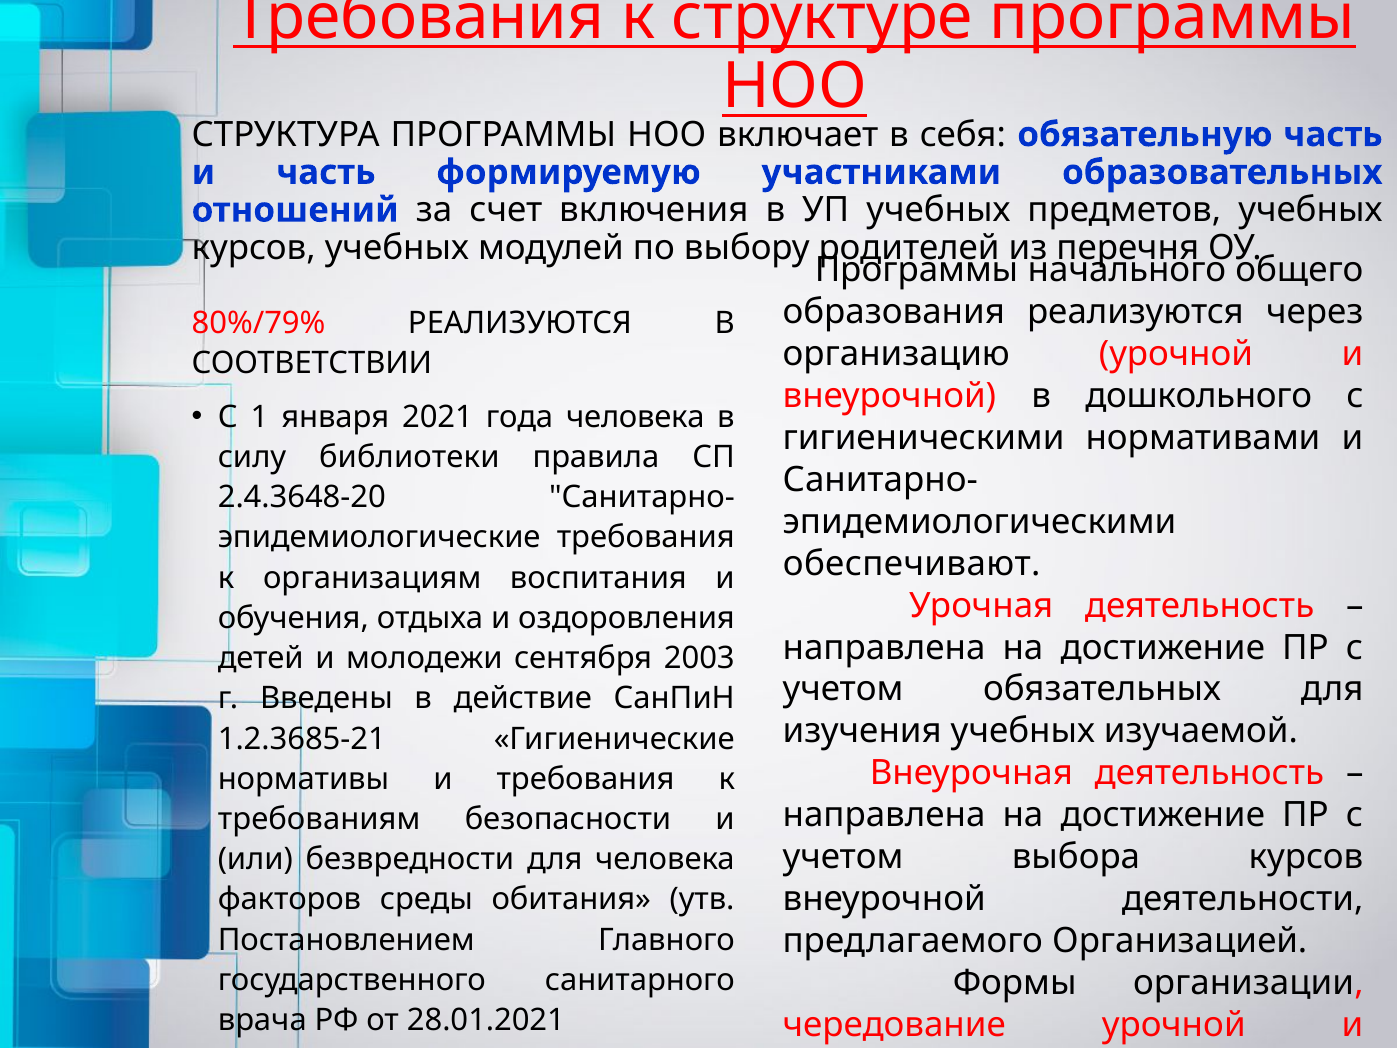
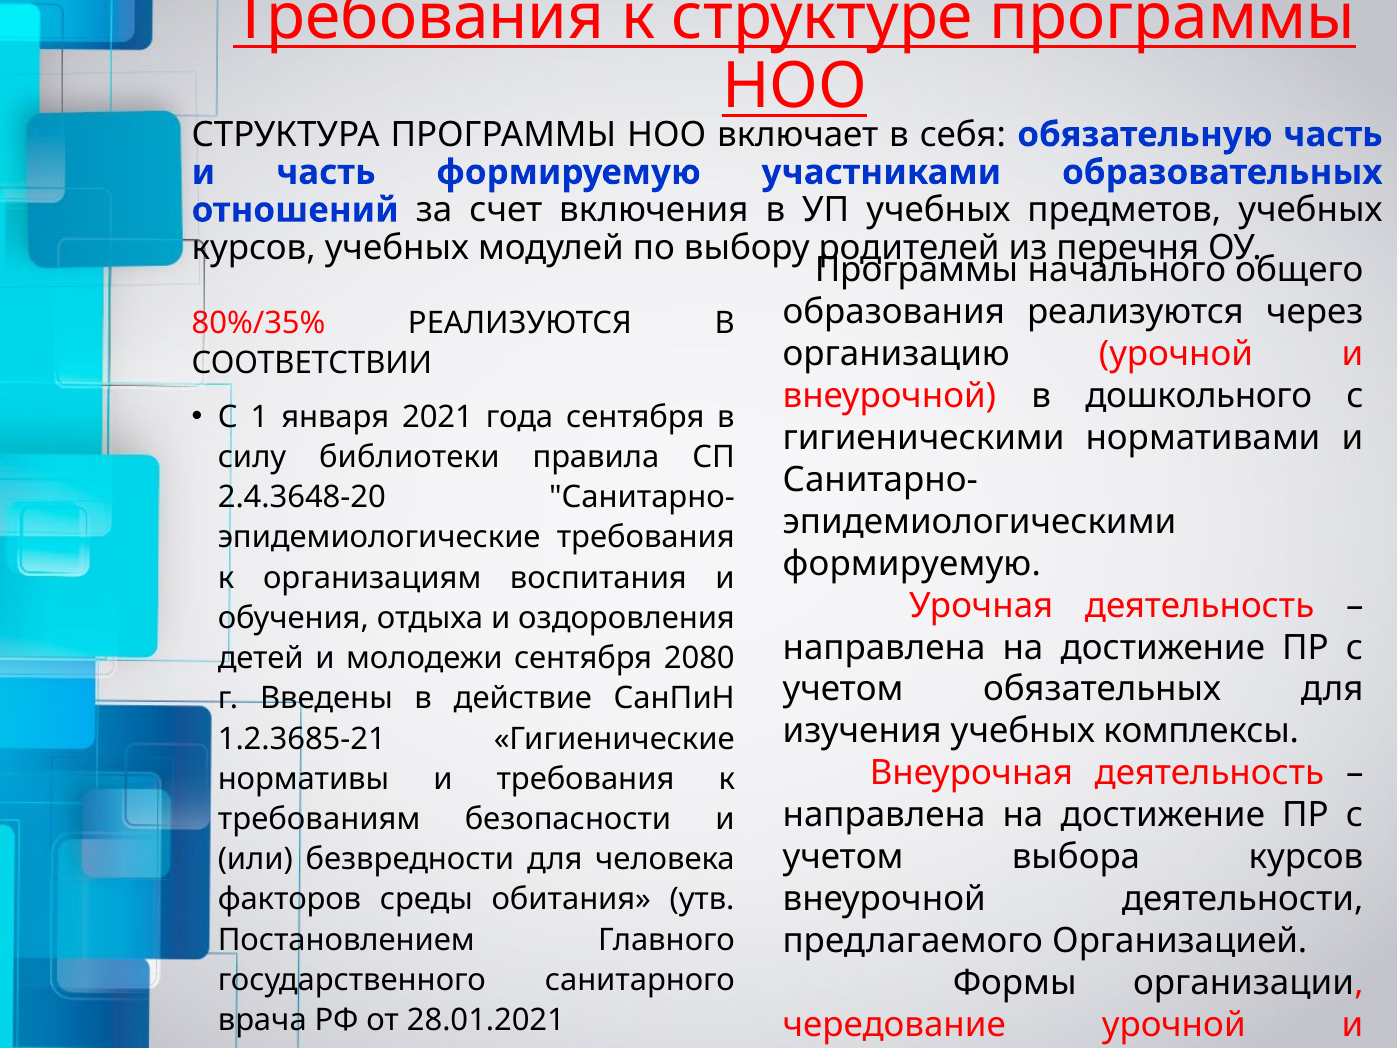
80%/79%: 80%/79% -> 80%/35% (259, 323)
года человека: человека -> сентября (635, 417)
обеспечивают: обеспечивают -> формируемую (912, 564)
2003: 2003 -> 2080 (699, 658)
изучаемой: изучаемой -> комплексы (1201, 731)
